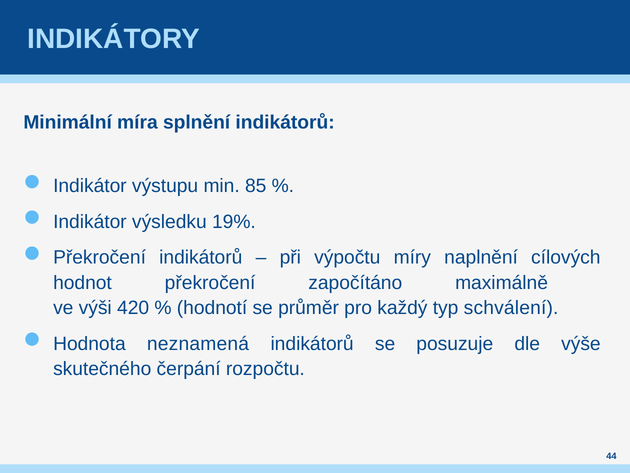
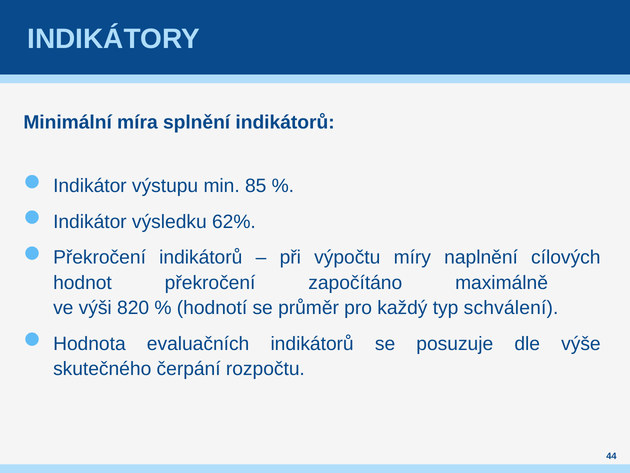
19%: 19% -> 62% (234, 222)
420: 420 -> 820 (133, 308)
neznamená: neznamená -> evaluačních (198, 343)
